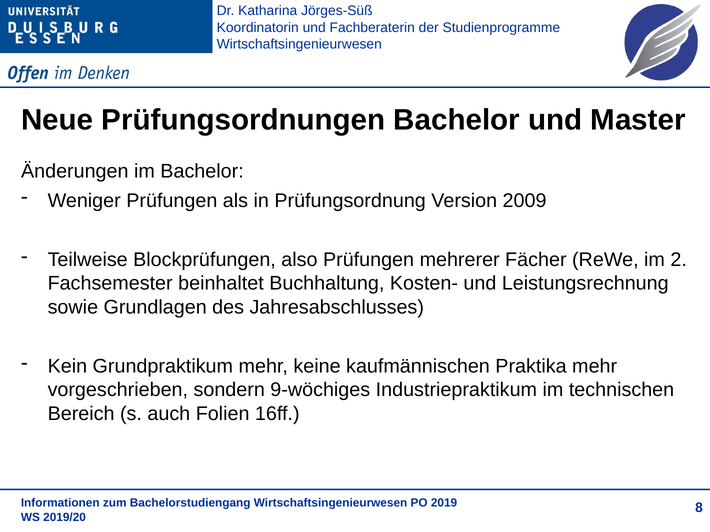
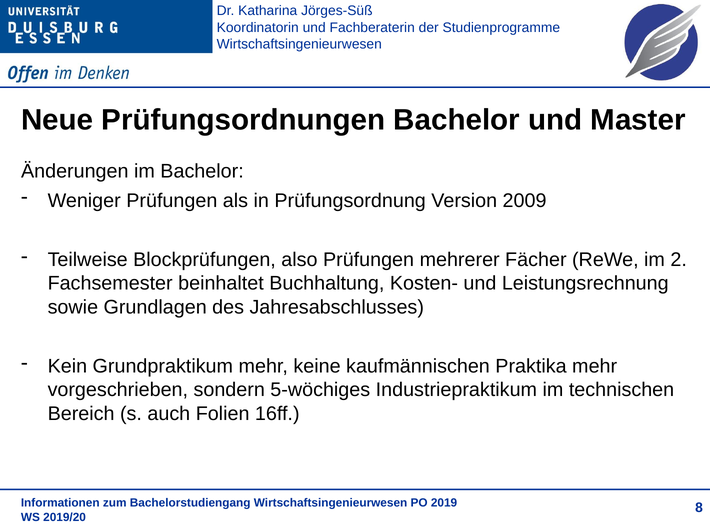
9-wöchiges: 9-wöchiges -> 5-wöchiges (320, 390)
